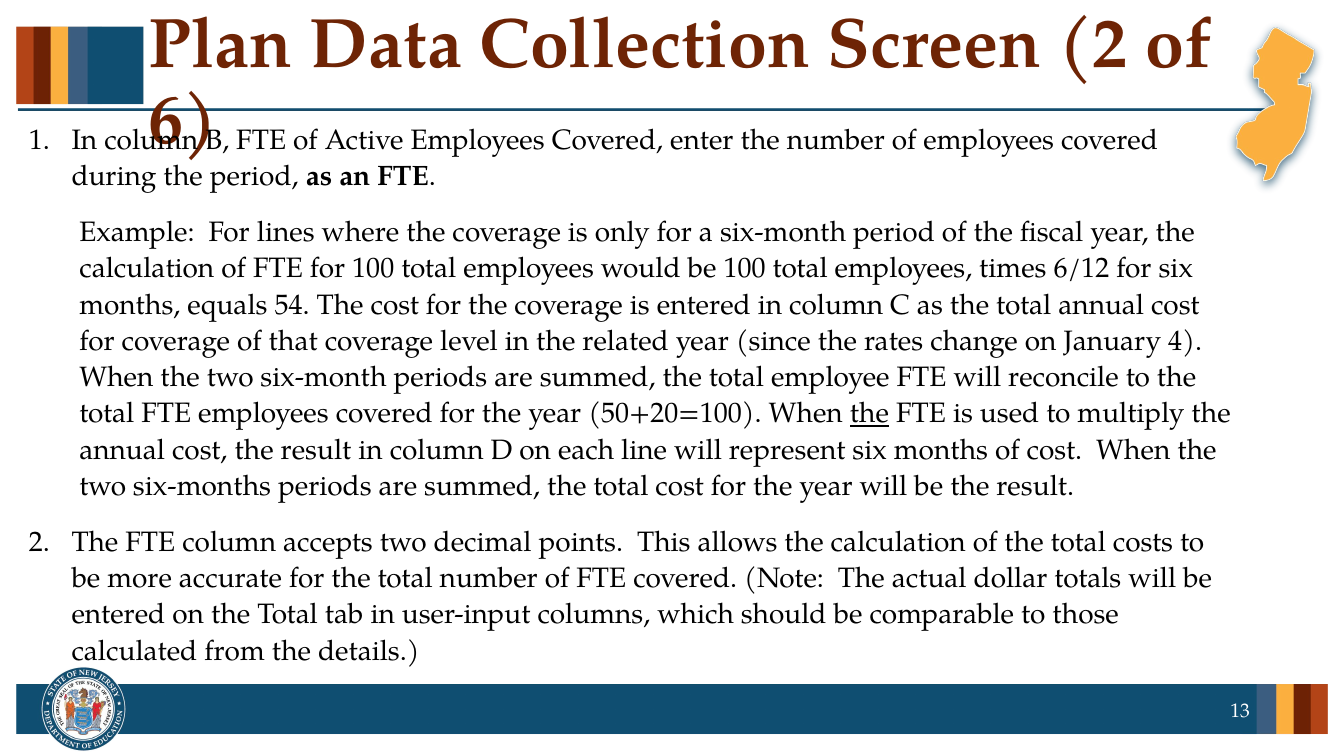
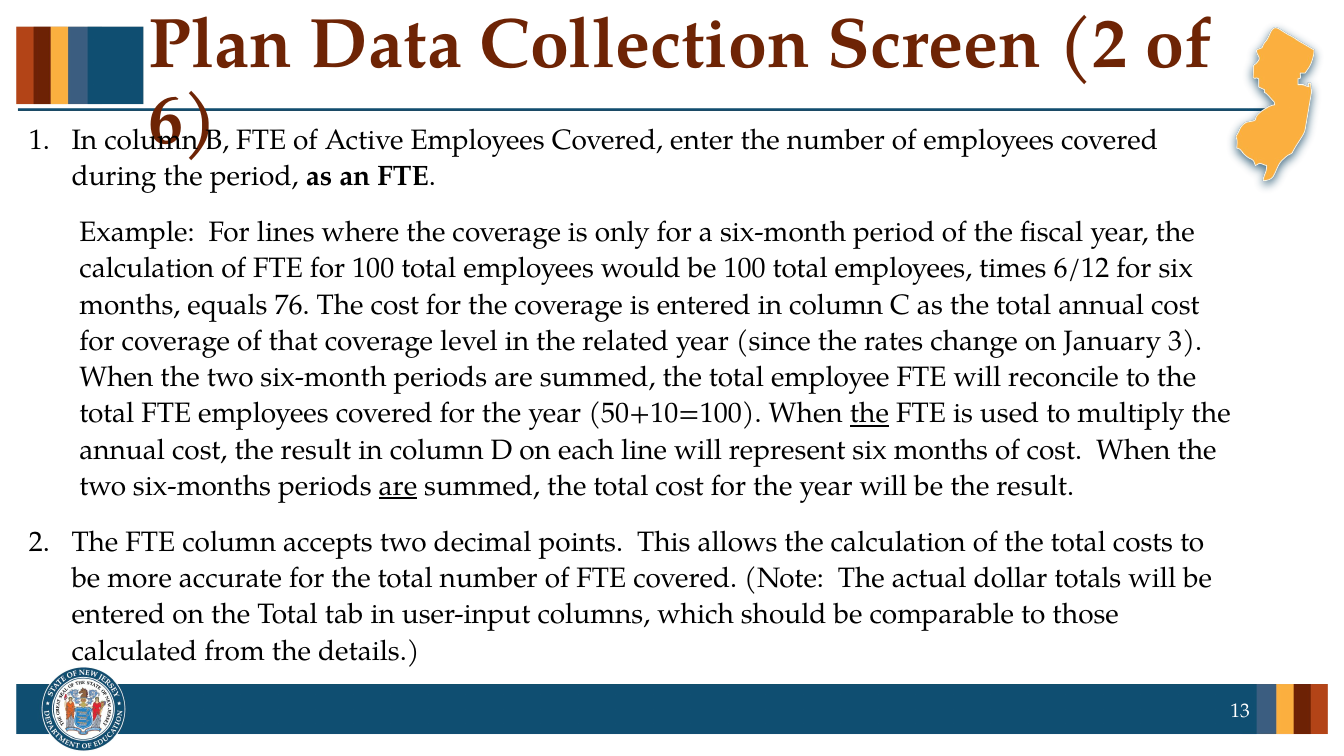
54: 54 -> 76 (292, 305)
4: 4 -> 3 (1185, 341)
50+20=100: 50+20=100 -> 50+10=100 (675, 414)
are underline: none -> present (398, 486)
